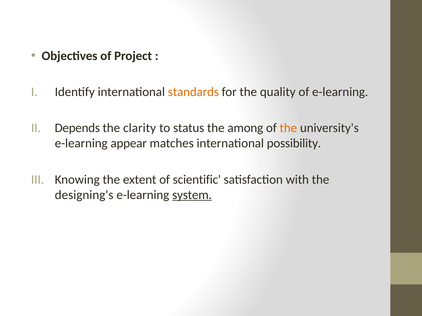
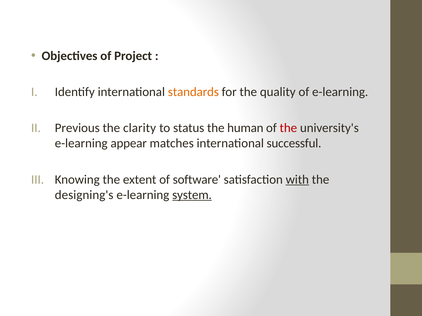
Depends: Depends -> Previous (77, 128)
among: among -> human (245, 128)
the colour: orange -> red (288, 128)
possibility: possibility -> successful (294, 144)
scientific: scientific -> software (197, 180)
with underline: none -> present (297, 180)
